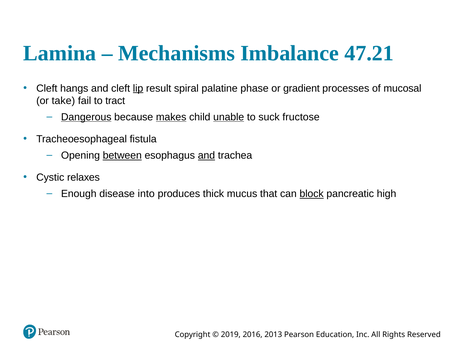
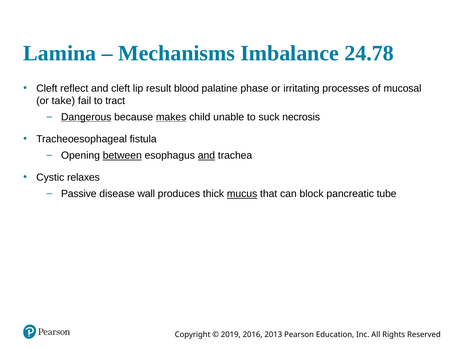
47.21: 47.21 -> 24.78 (369, 53)
hangs: hangs -> reflect (74, 88)
lip underline: present -> none (138, 88)
spiral: spiral -> blood (186, 88)
gradient: gradient -> irritating (301, 88)
unable underline: present -> none (229, 117)
fructose: fructose -> necrosis (301, 117)
Enough: Enough -> Passive (79, 194)
into: into -> wall (146, 194)
mucus underline: none -> present (242, 194)
block underline: present -> none (312, 194)
high: high -> tube (387, 194)
